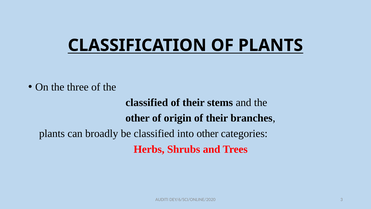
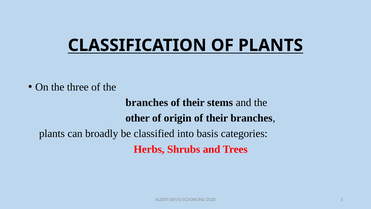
classified: classified -> branches (147, 102)
into other: other -> basis (207, 133)
